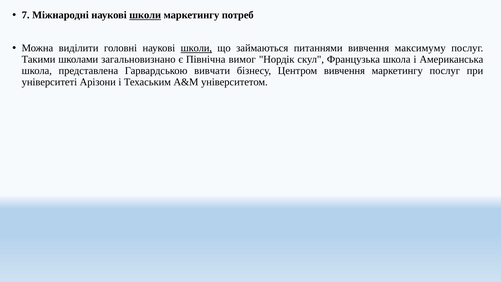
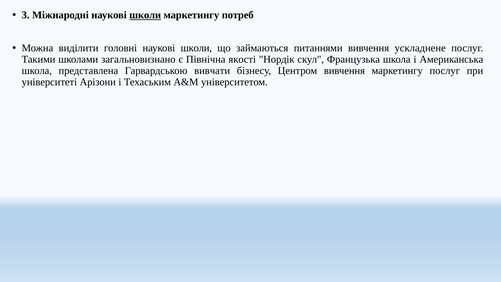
7: 7 -> 3 (26, 15)
школи underline: present -> none (196, 48)
максимуму: максимуму -> ускладнене (420, 48)
вимог: вимог -> якості (242, 59)
